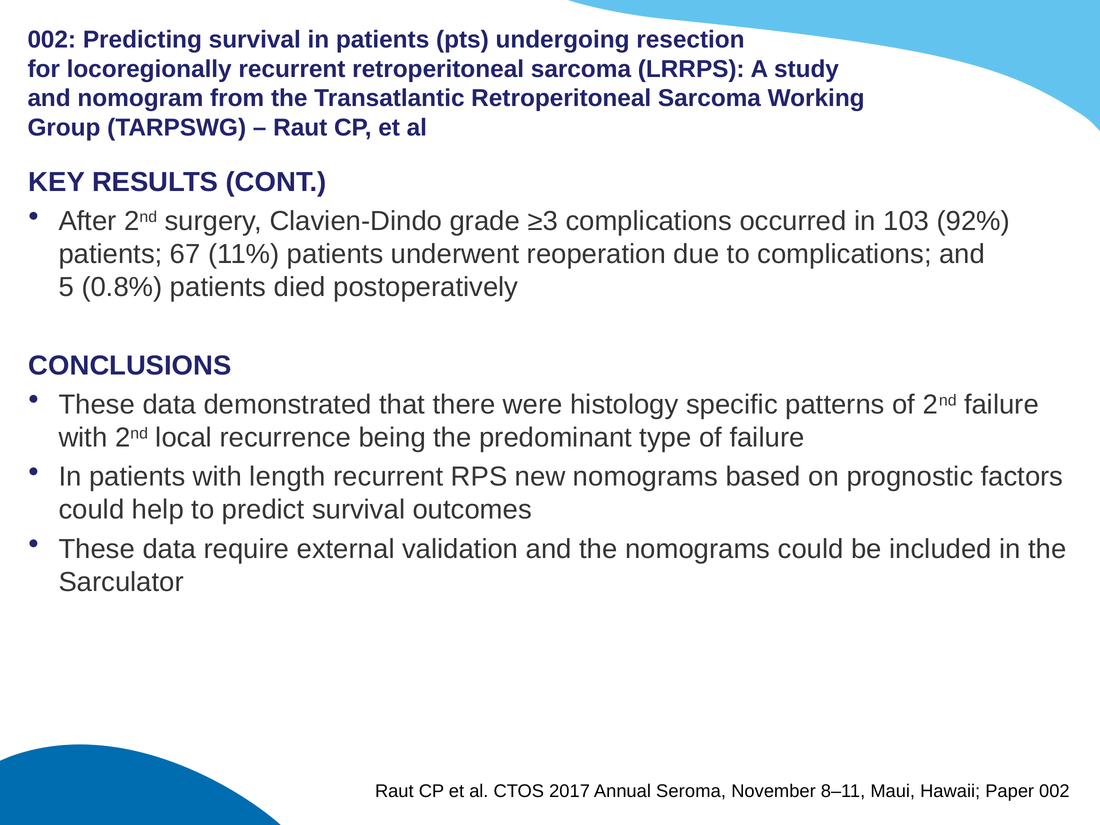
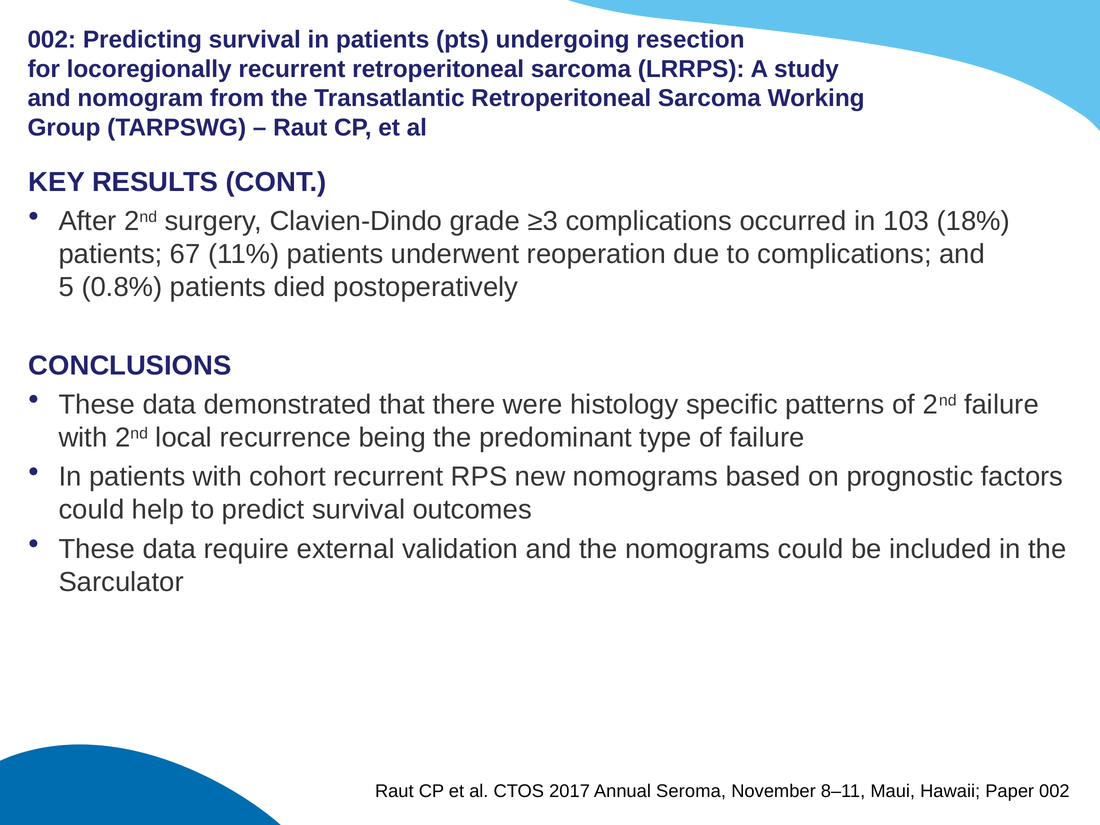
92%: 92% -> 18% (973, 221)
length: length -> cohort (288, 477)
